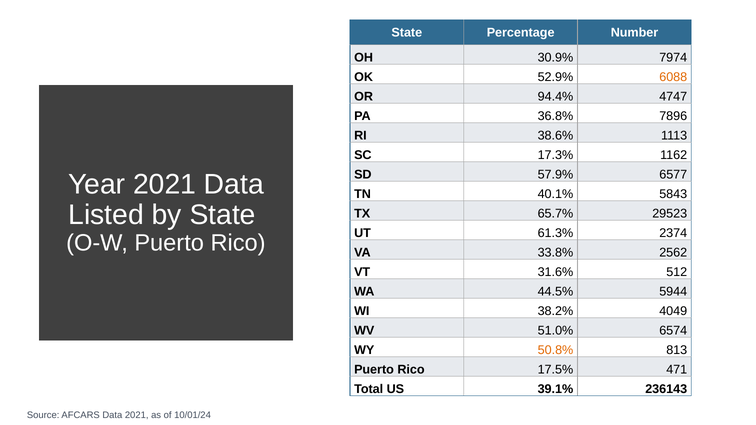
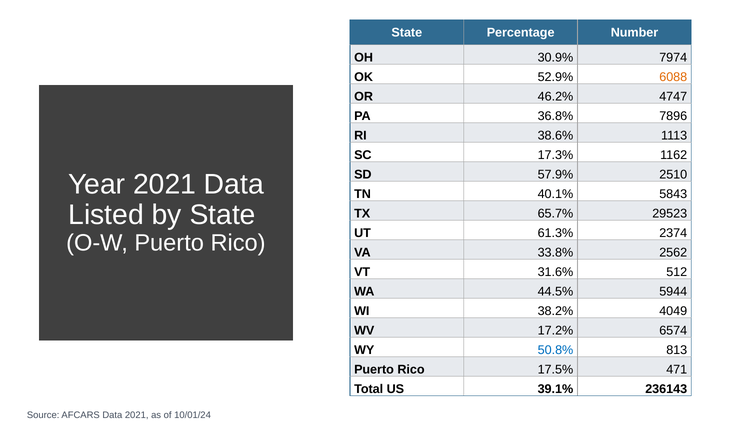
94.4%: 94.4% -> 46.2% (556, 96)
6577: 6577 -> 2510 (673, 175)
51.0%: 51.0% -> 17.2% (556, 331)
50.8% colour: orange -> blue (556, 350)
